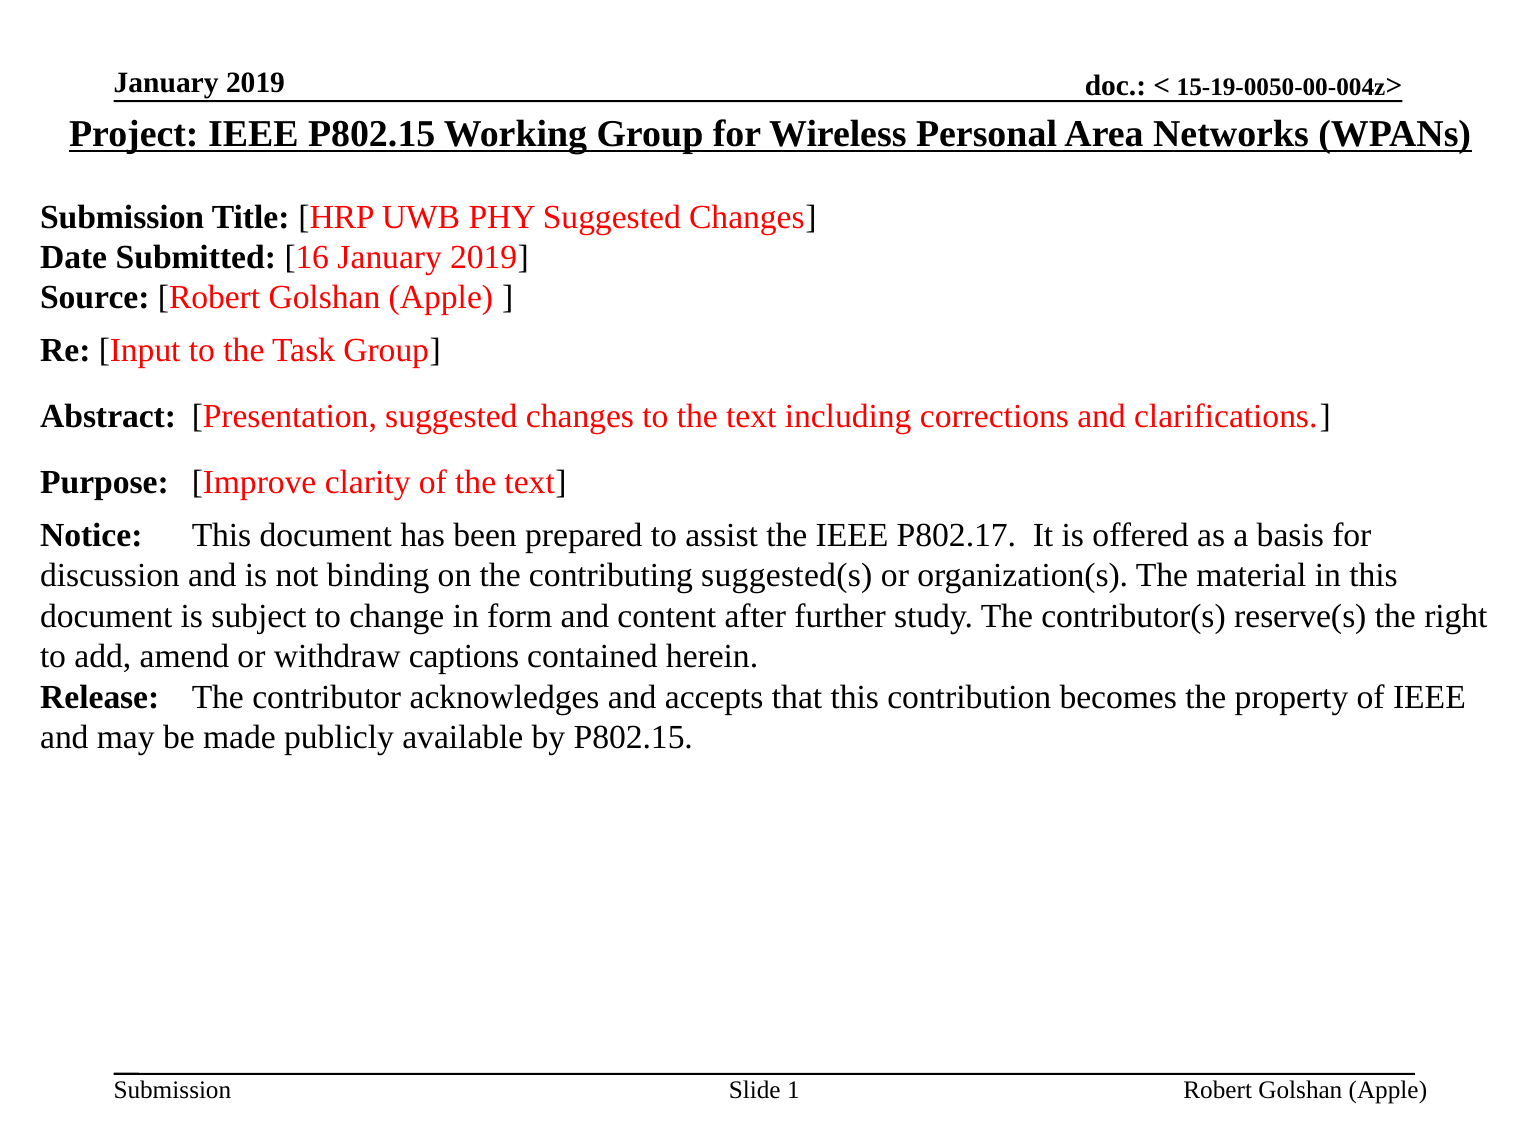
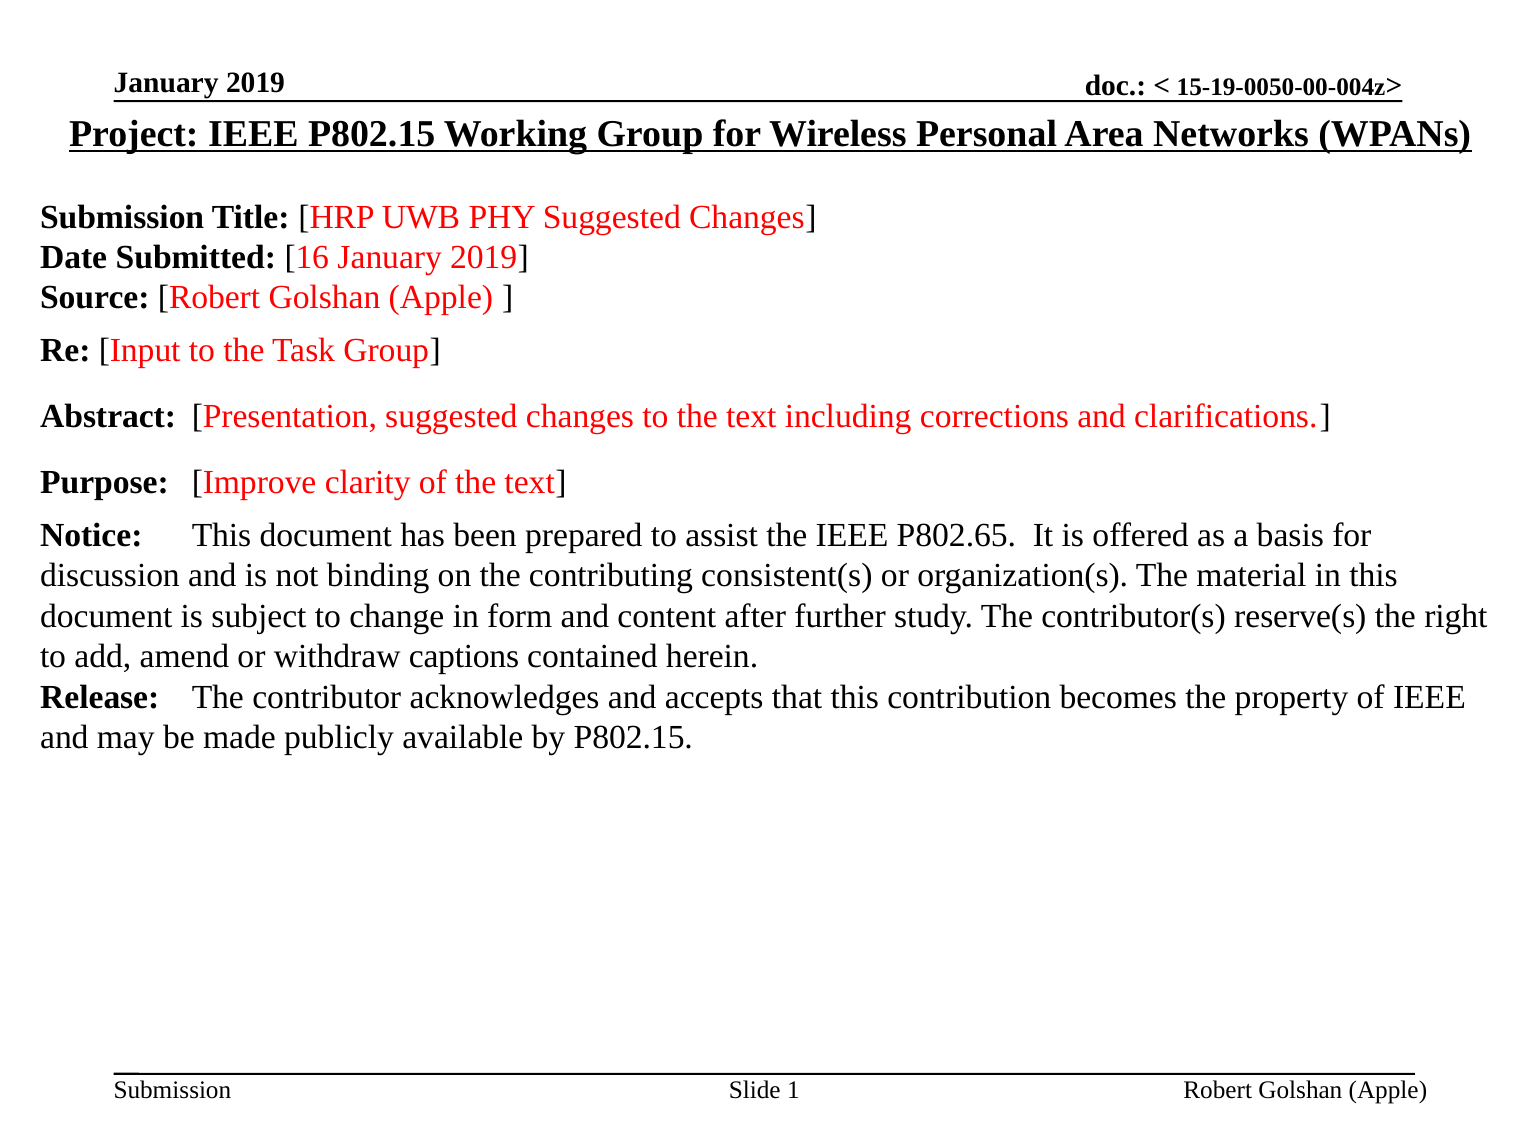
P802.17: P802.17 -> P802.65 (956, 535)
suggested(s: suggested(s -> consistent(s (787, 576)
